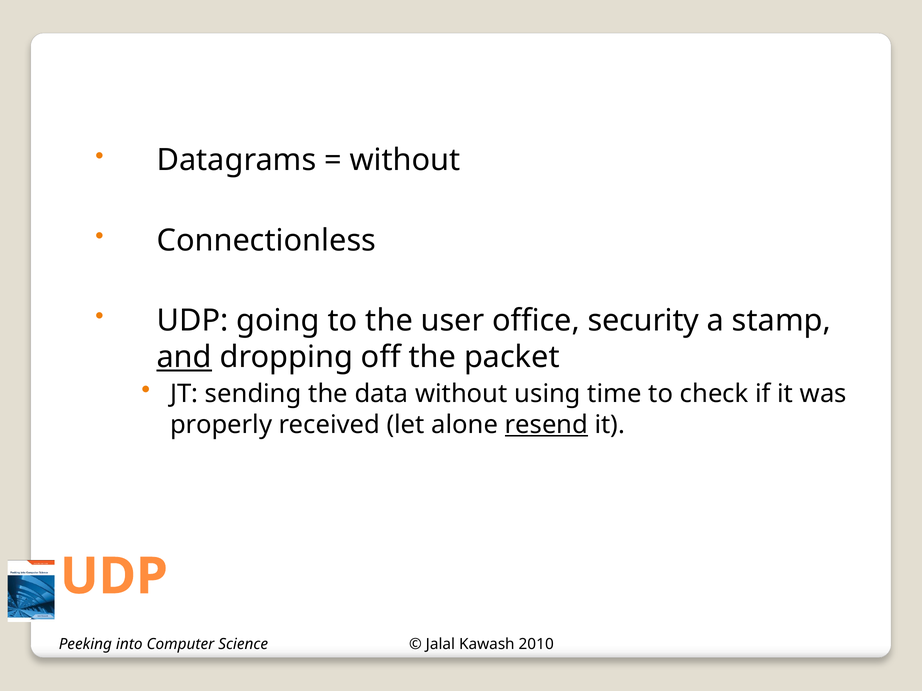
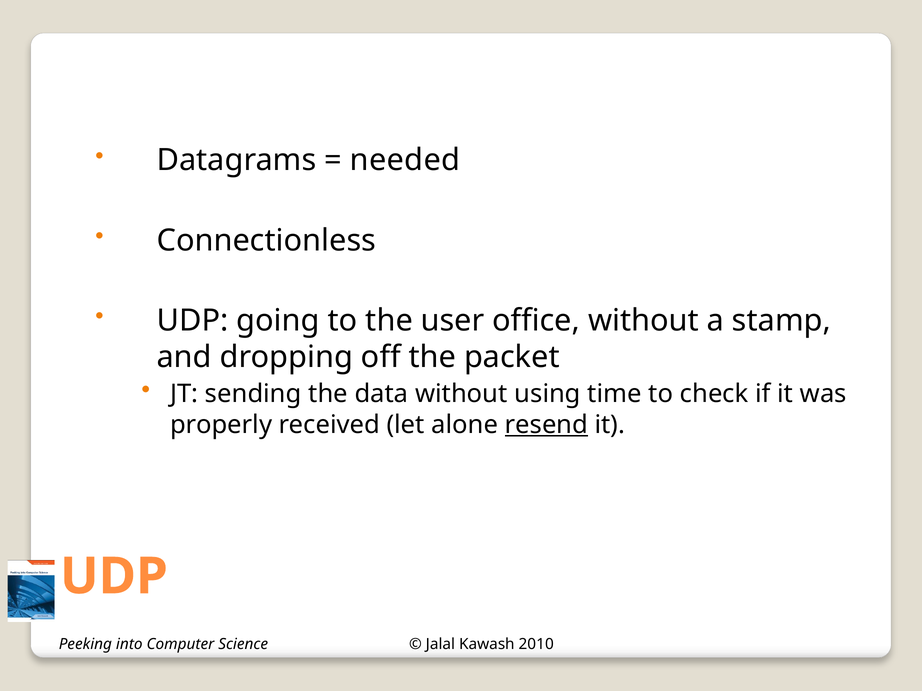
without: without -> needed (405, 160)
office security: security -> without (643, 321)
and underline: present -> none (184, 358)
